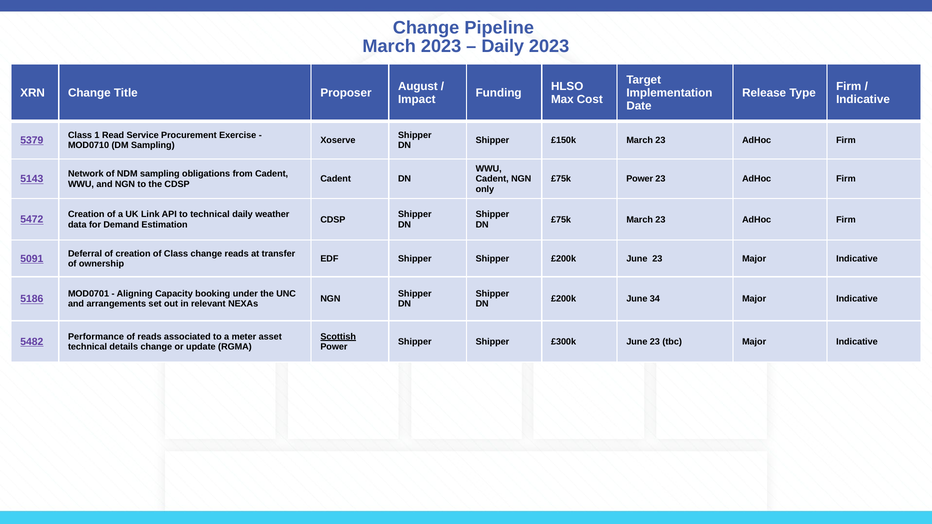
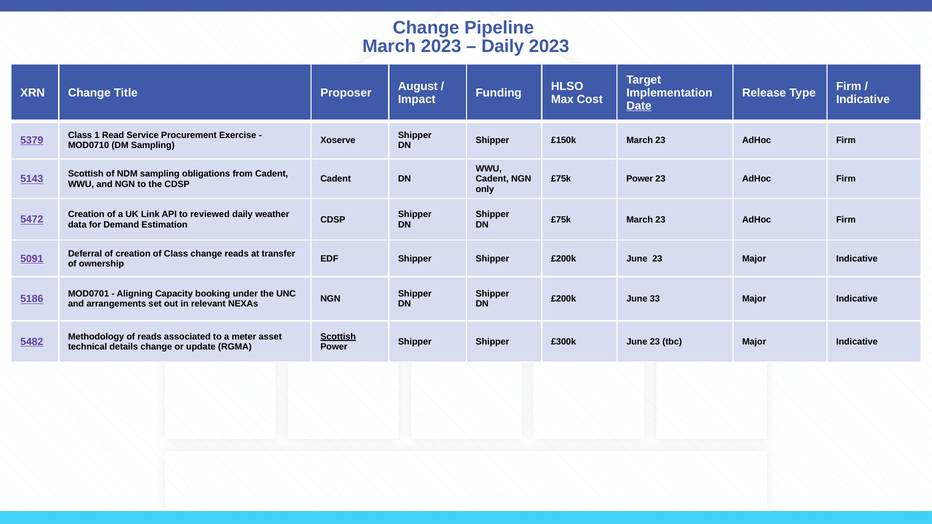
Date underline: none -> present (639, 106)
5143 Network: Network -> Scottish (86, 174)
to technical: technical -> reviewed (210, 215)
34: 34 -> 33 (655, 299)
Performance: Performance -> Methodology (96, 337)
